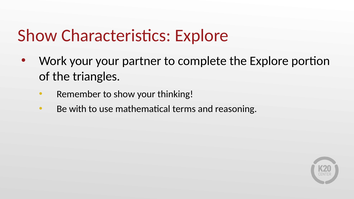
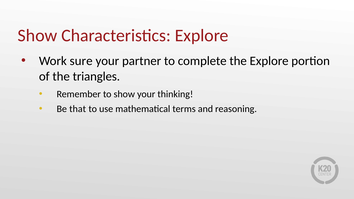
Work your: your -> sure (81, 61)
with: with -> that (78, 109)
